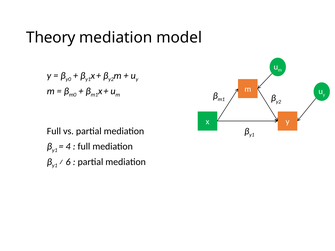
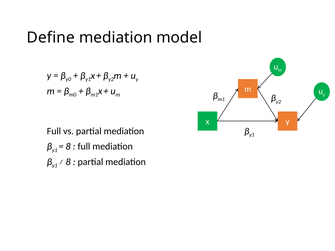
Theory: Theory -> Define (51, 38)
4: 4 -> 8 (68, 147)
6: 6 -> 8 (68, 162)
